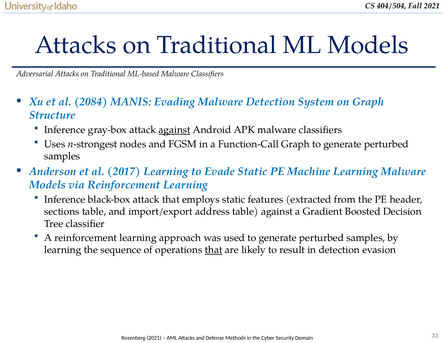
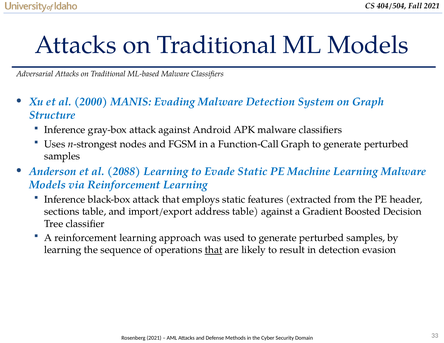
2084: 2084 -> 2000 (91, 102)
against underline: present -> none (175, 130)
2017: 2017 -> 2088 (124, 171)
